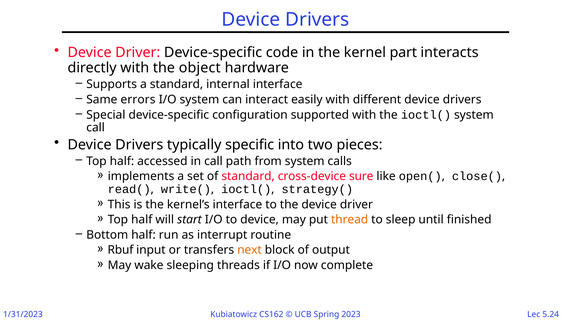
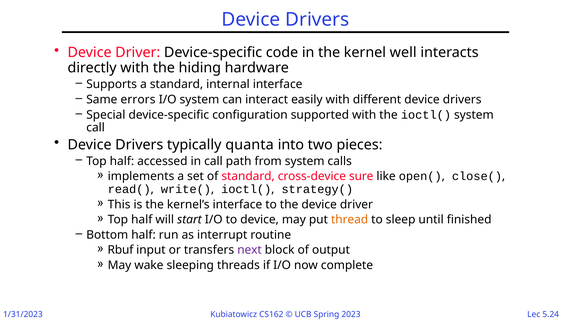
part: part -> well (403, 53)
object: object -> hiding (200, 68)
specific: specific -> quanta (250, 145)
next colour: orange -> purple (250, 250)
